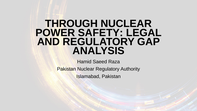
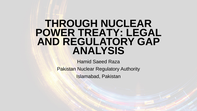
SAFETY: SAFETY -> TREATY (101, 33)
